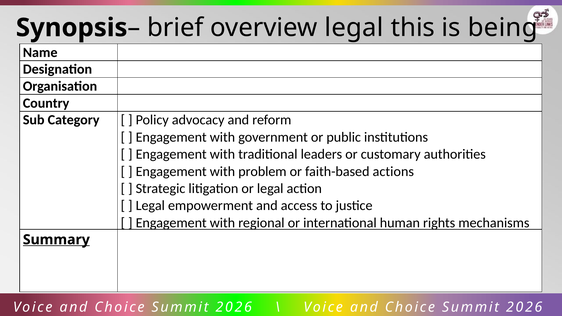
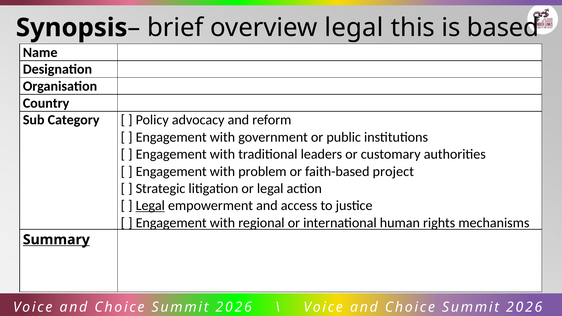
being: being -> based (503, 28)
actions: actions -> project (393, 171)
Legal underline: none -> present (150, 206)
